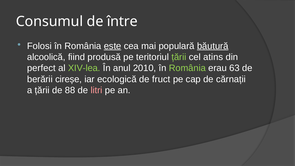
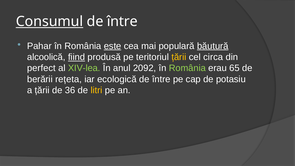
Consumul underline: none -> present (49, 21)
Folosi: Folosi -> Pahar (39, 46)
fiind underline: none -> present (76, 57)
țării colour: light green -> yellow (179, 57)
atins: atins -> circa (213, 57)
2010: 2010 -> 2092 (145, 68)
63: 63 -> 65 (234, 68)
cireșe: cireșe -> rețeta (69, 79)
fruct: fruct -> între (161, 79)
cărnații: cărnații -> potasiu (231, 79)
88: 88 -> 36 (70, 90)
litri colour: pink -> yellow (96, 90)
